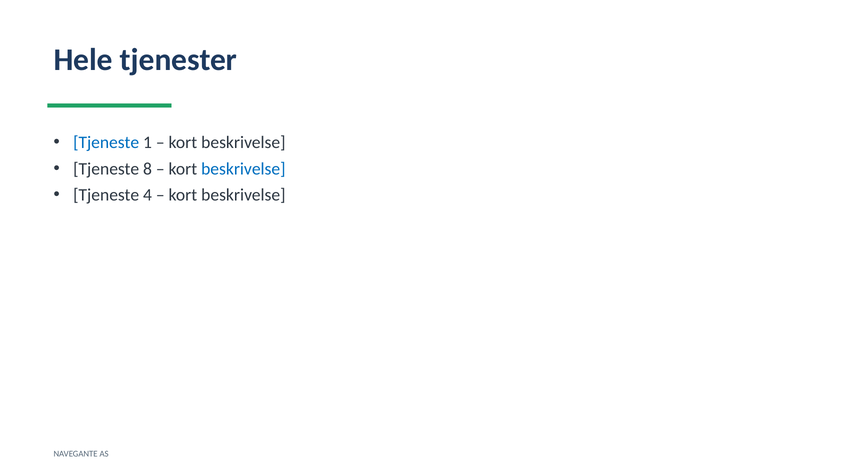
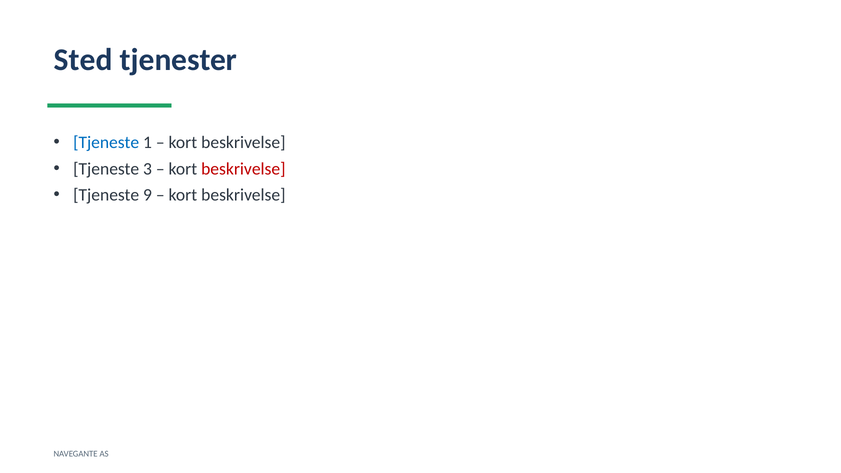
Hele: Hele -> Sted (83, 60)
8: 8 -> 3 (147, 169)
beskrivelse colour: blue -> red (243, 169)
4: 4 -> 9 (147, 195)
